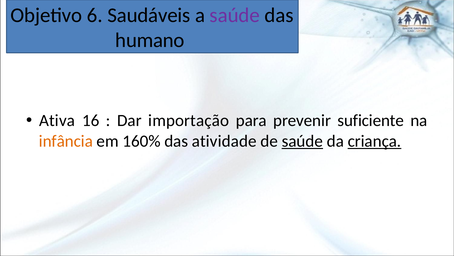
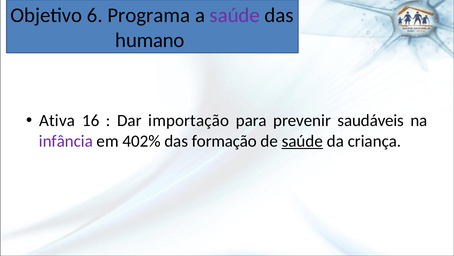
Saudáveis: Saudáveis -> Programa (149, 15)
suficiente: suficiente -> saudáveis (371, 120)
infância colour: orange -> purple (66, 141)
160%: 160% -> 402% (142, 141)
atividade: atividade -> formação (224, 141)
criança underline: present -> none (374, 141)
